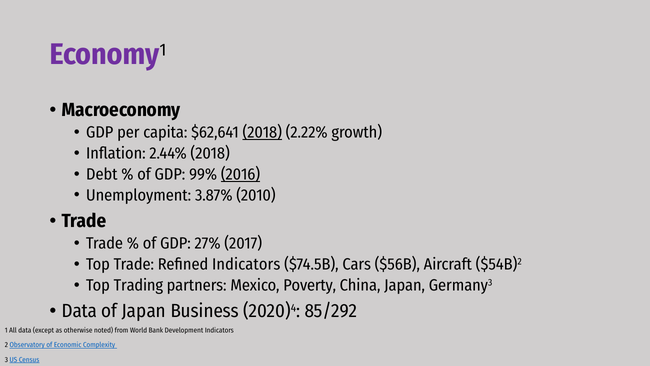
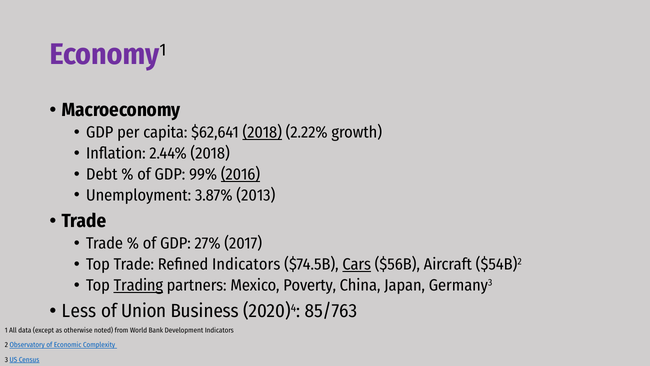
2010: 2010 -> 2013 (256, 195)
Cars underline: none -> present (357, 264)
Trading underline: none -> present (138, 285)
Data: Data -> Less (79, 311)
of Japan: Japan -> Union (144, 311)
85/292: 85/292 -> 85/763 (331, 311)
